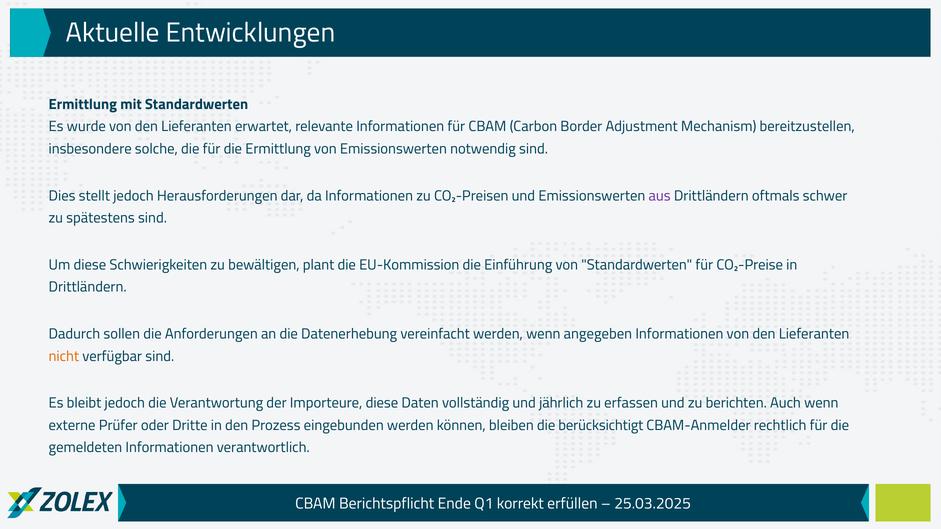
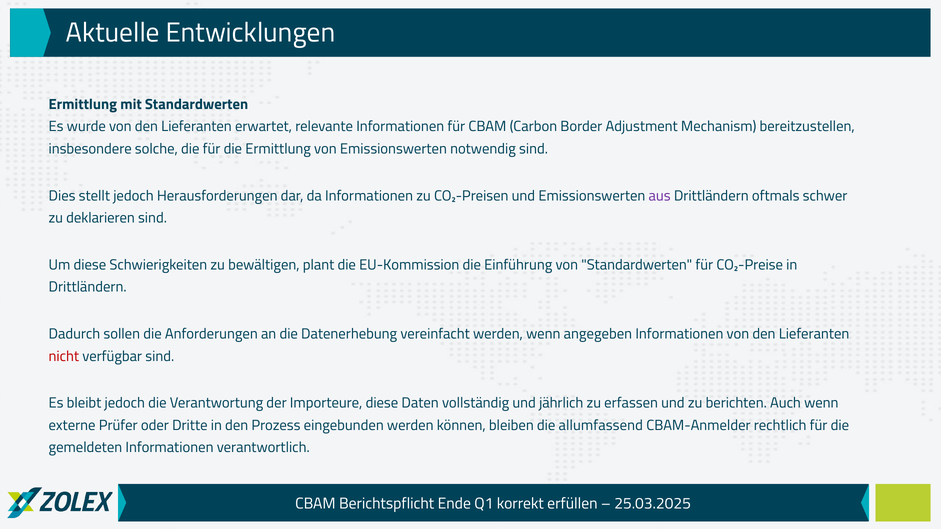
spätestens: spätestens -> deklarieren (101, 218)
nicht colour: orange -> red (64, 356)
berücksichtigt: berücksichtigt -> allumfassend (601, 426)
